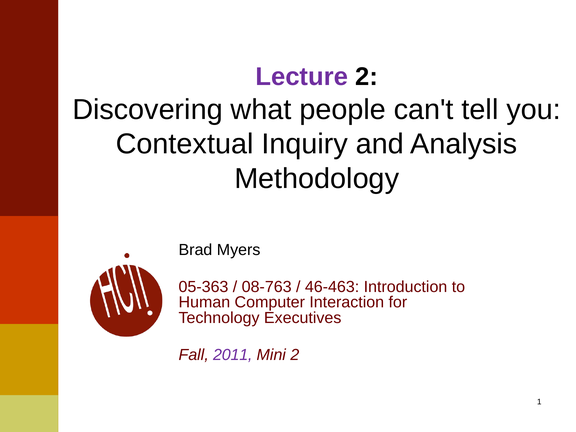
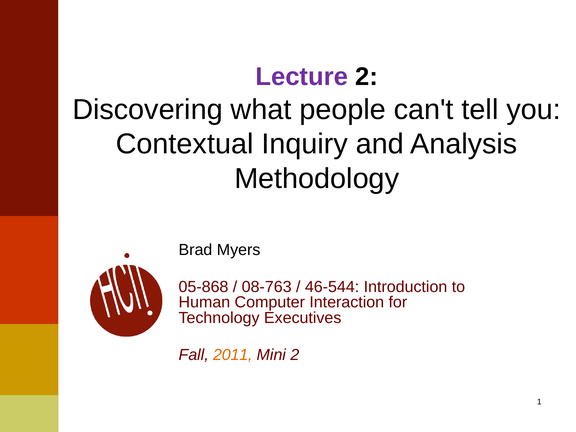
05-363: 05-363 -> 05-868 (203, 287)
46-463: 46-463 -> 46-544 (332, 287)
2011 colour: purple -> orange (233, 355)
